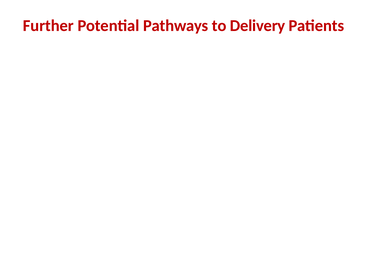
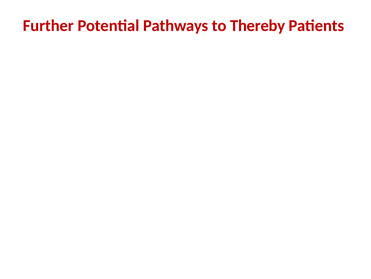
Delivery: Delivery -> Thereby (258, 26)
